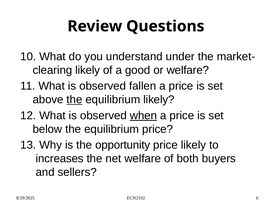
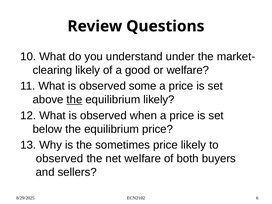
fallen: fallen -> some (143, 86)
when underline: present -> none (143, 115)
opportunity: opportunity -> sometimes (123, 145)
increases: increases -> observed (60, 159)
